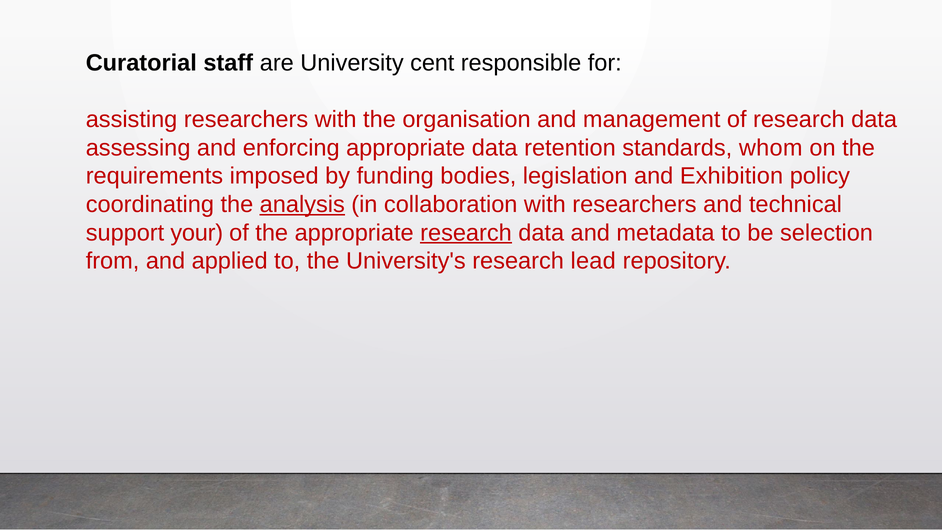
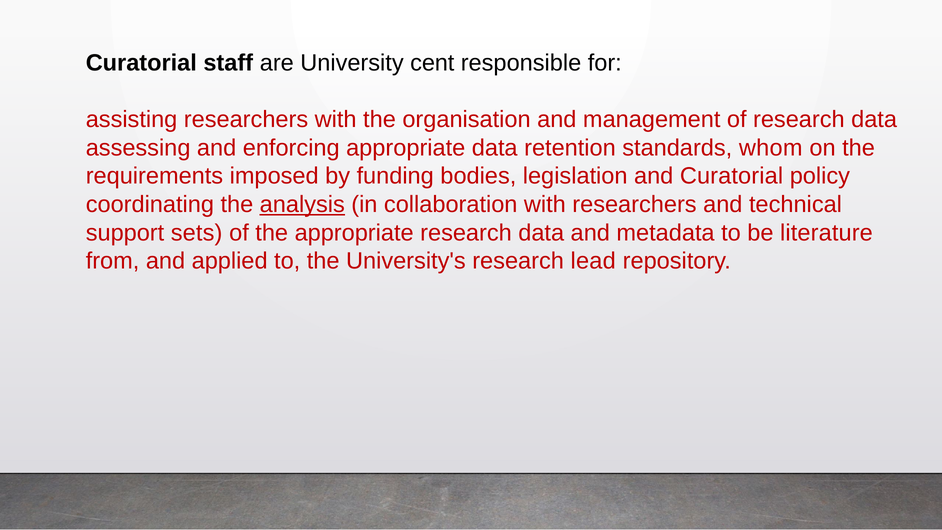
and Exhibition: Exhibition -> Curatorial (731, 176)
your: your -> sets (197, 233)
research underline: present -> none (466, 233)
selection: selection -> literature (826, 233)
